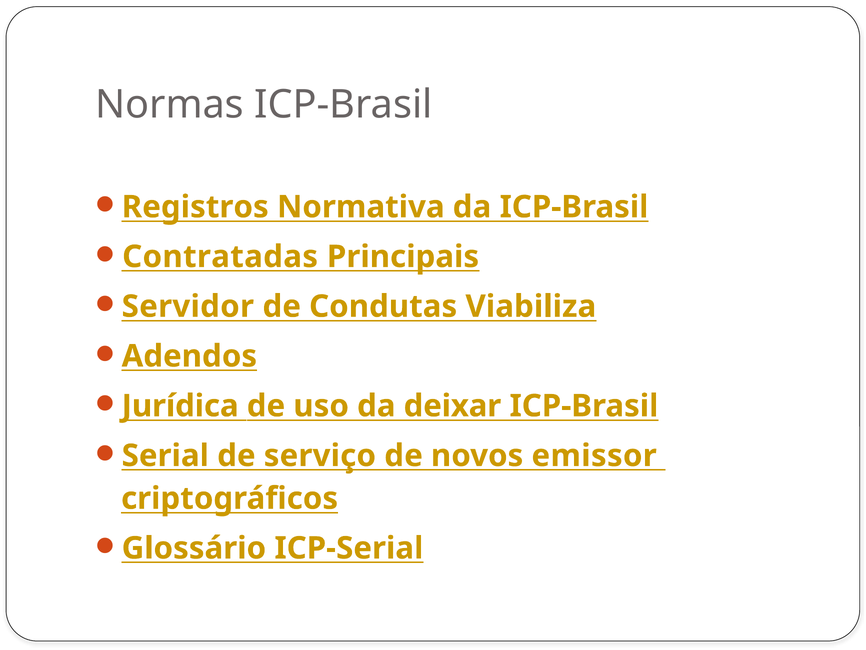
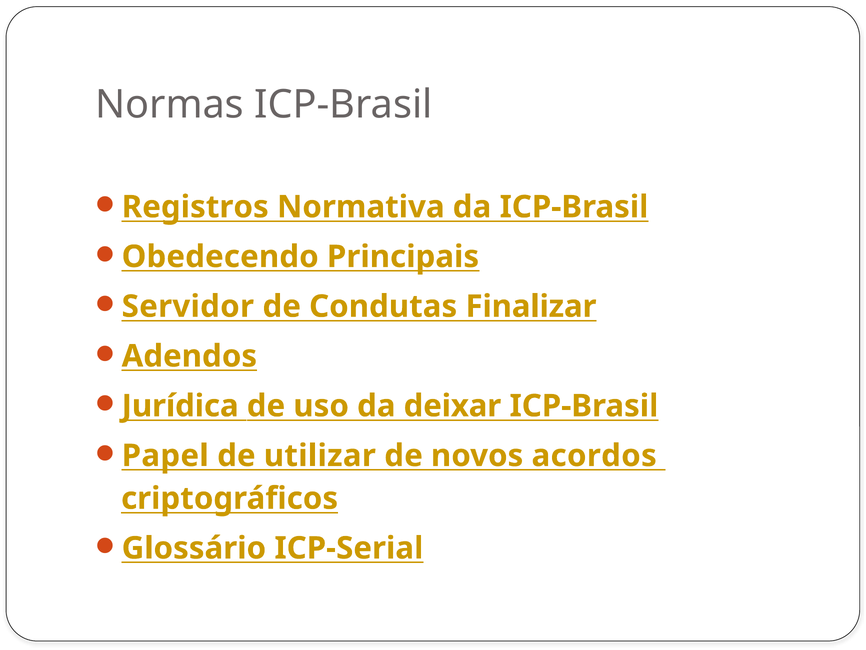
Contratadas: Contratadas -> Obedecendo (220, 257)
Viabiliza: Viabiliza -> Finalizar (531, 306)
Serial: Serial -> Papel (165, 455)
serviço: serviço -> utilizar (320, 455)
emissor: emissor -> acordos (594, 455)
